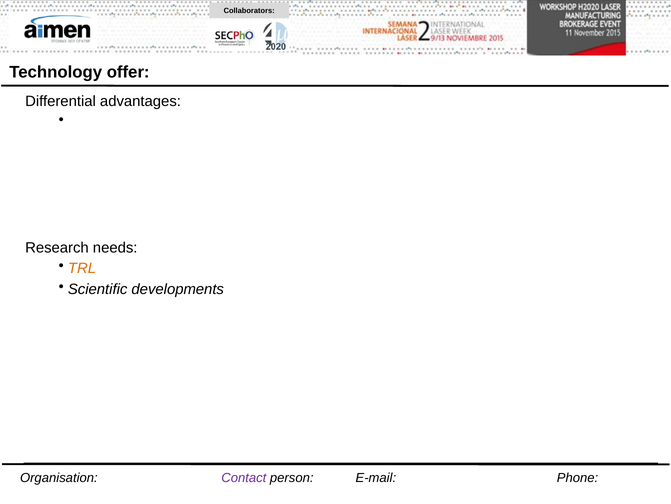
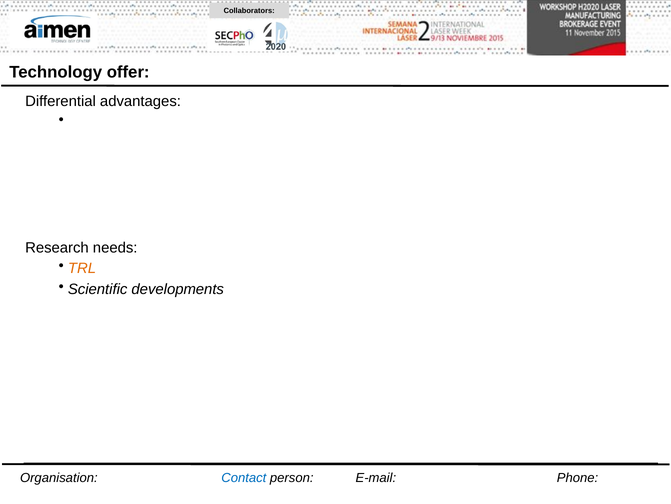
Contact colour: purple -> blue (244, 477)
